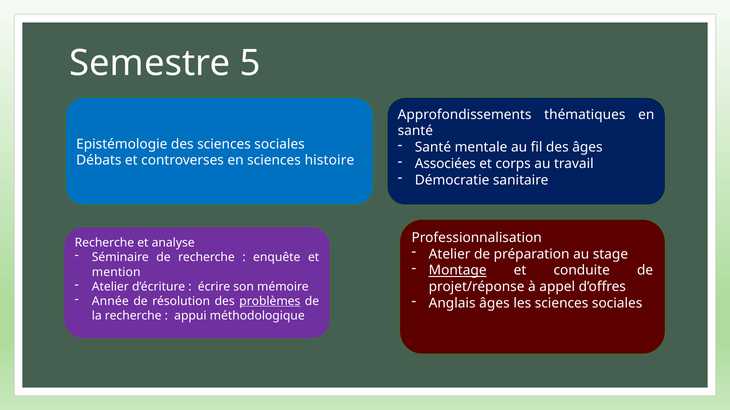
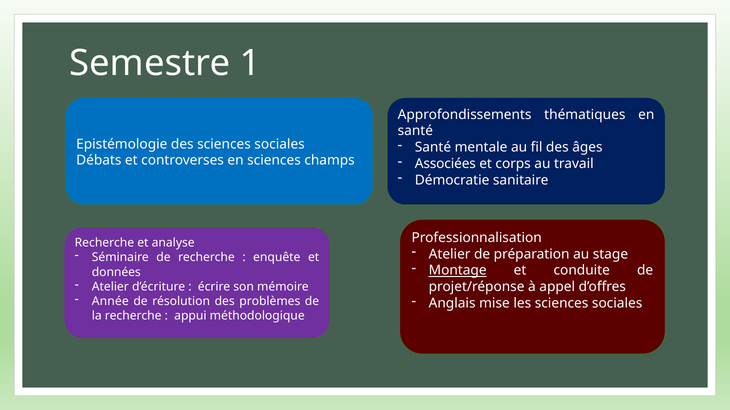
5: 5 -> 1 (250, 63)
histoire: histoire -> champs (330, 161)
mention: mention -> données (116, 272)
problèmes underline: present -> none (270, 302)
Anglais âges: âges -> mise (494, 304)
